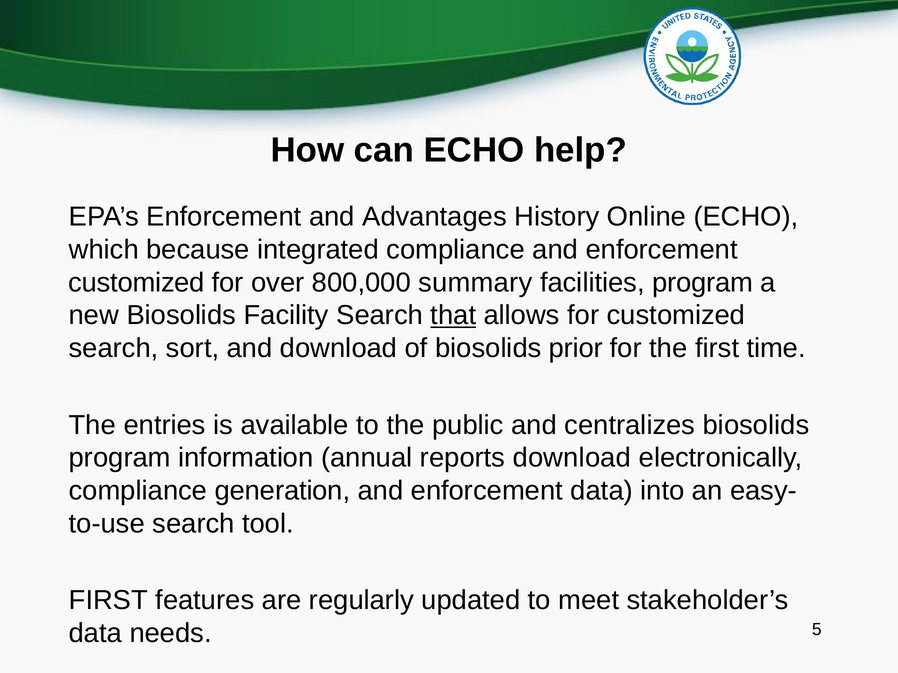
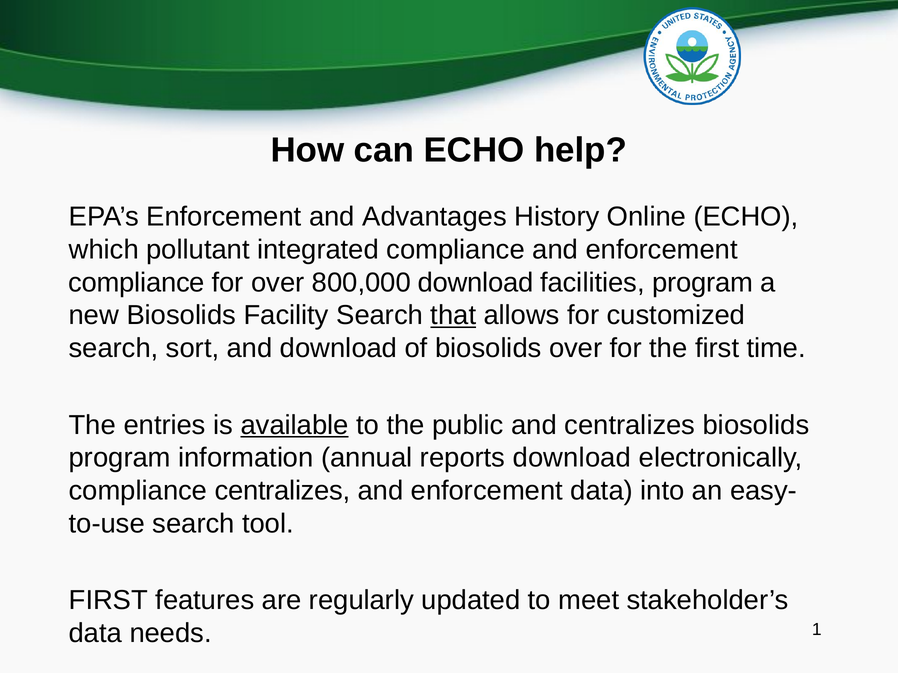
because: because -> pollutant (198, 250)
customized: customized -> compliance (137, 283)
800,000 summary: summary -> download (476, 283)
biosolids prior: prior -> over (576, 349)
available underline: none -> present (295, 425)
compliance generation: generation -> centralizes (283, 491)
5: 5 -> 1 (817, 630)
